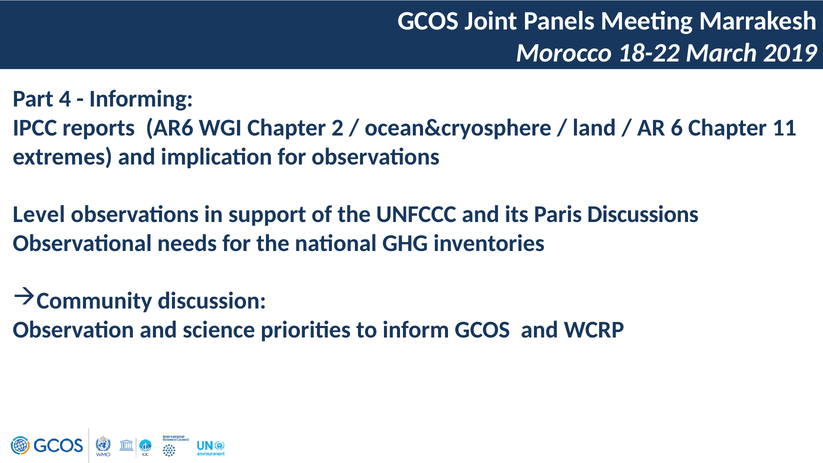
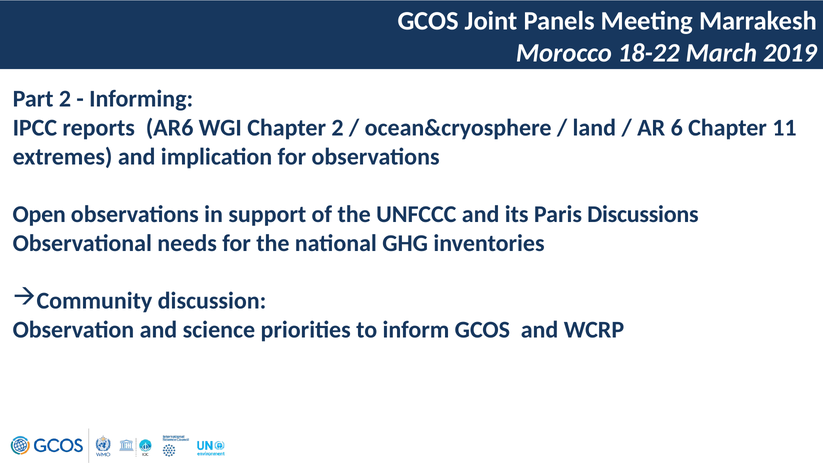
Part 4: 4 -> 2 (65, 99)
Level: Level -> Open (39, 214)
